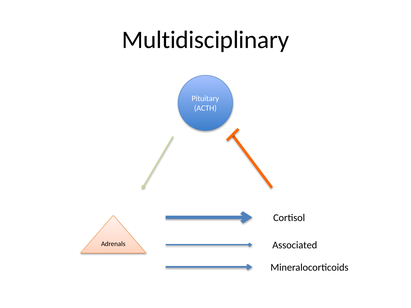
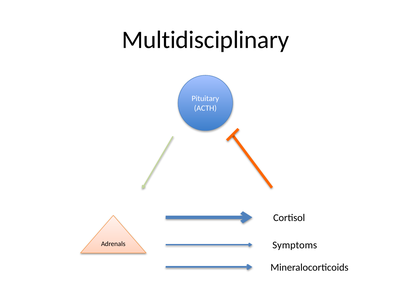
Associated: Associated -> Symptoms (295, 245)
